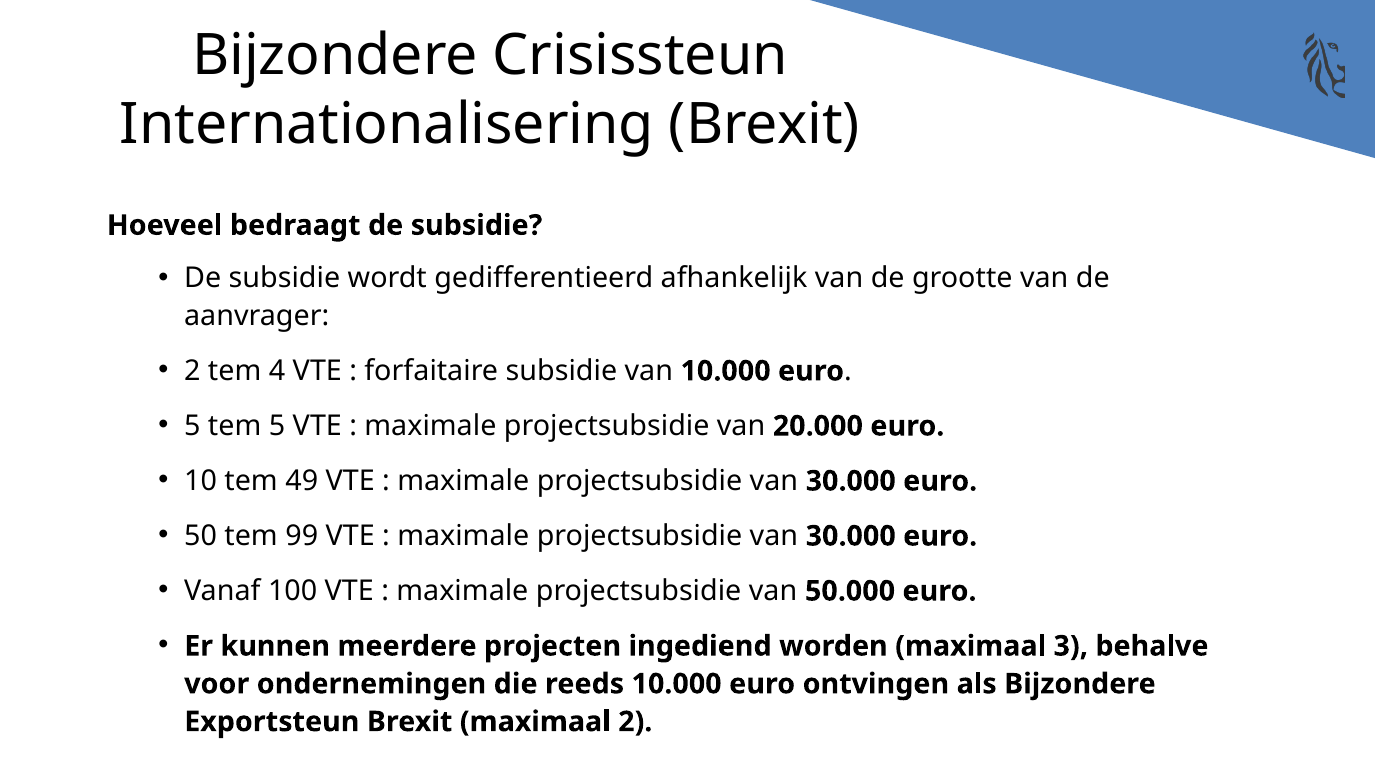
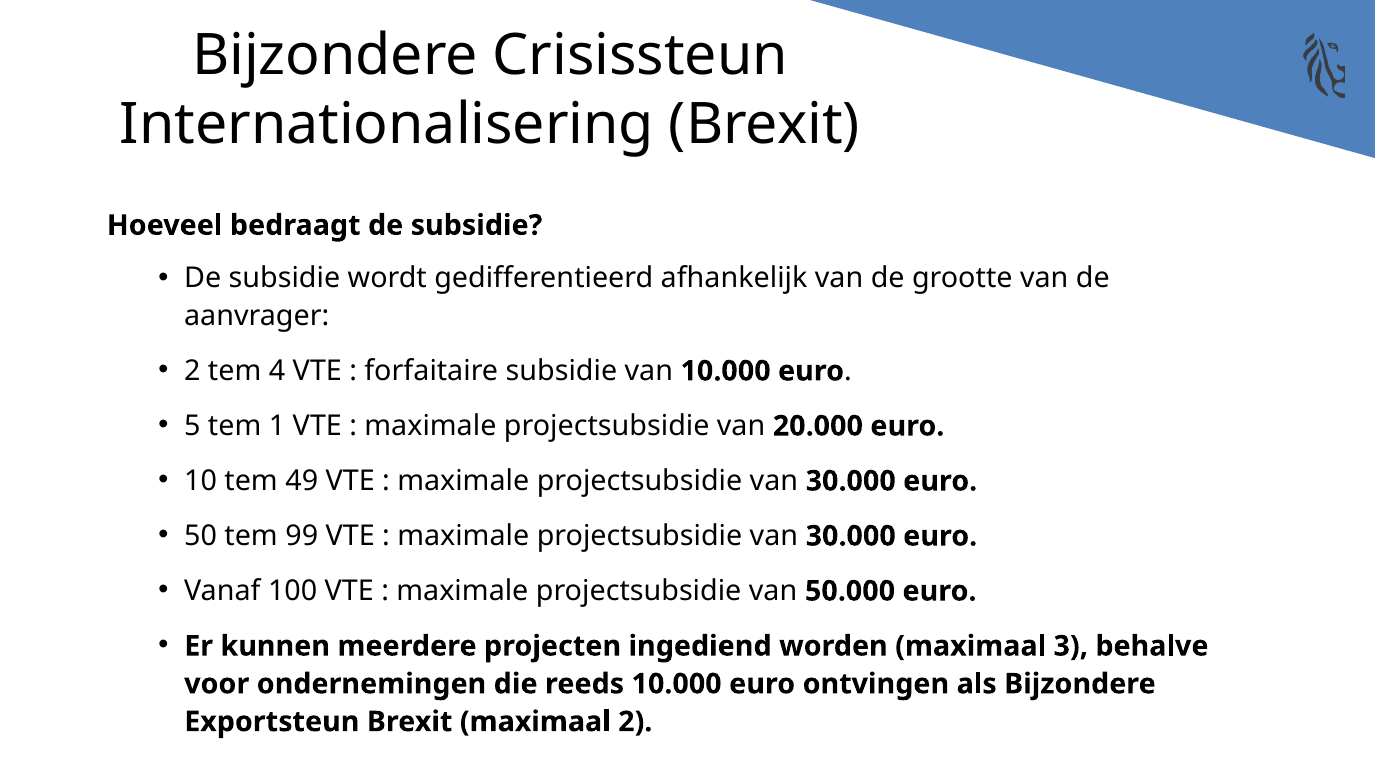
tem 5: 5 -> 1 (277, 426)
